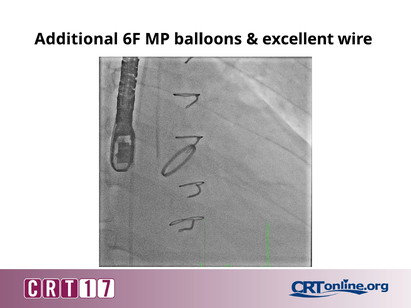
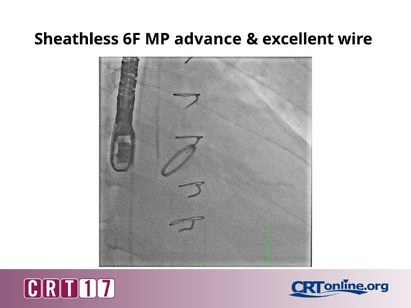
Additional: Additional -> Sheathless (77, 39)
balloons: balloons -> advance (208, 39)
